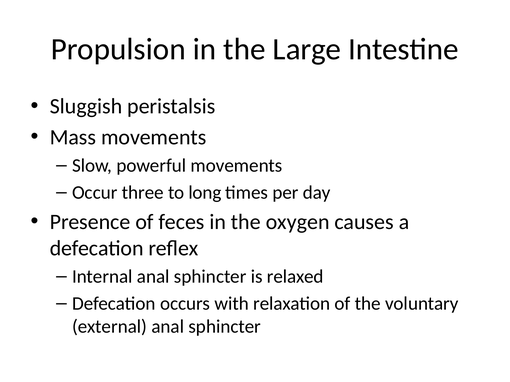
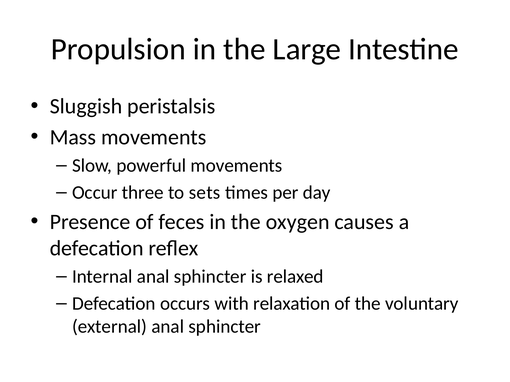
long: long -> sets (205, 193)
